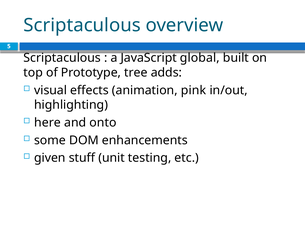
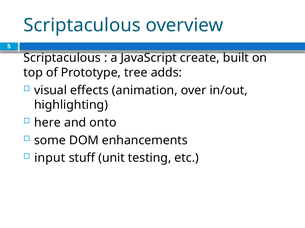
global: global -> create (200, 58)
pink: pink -> over (194, 91)
given: given -> input (50, 158)
